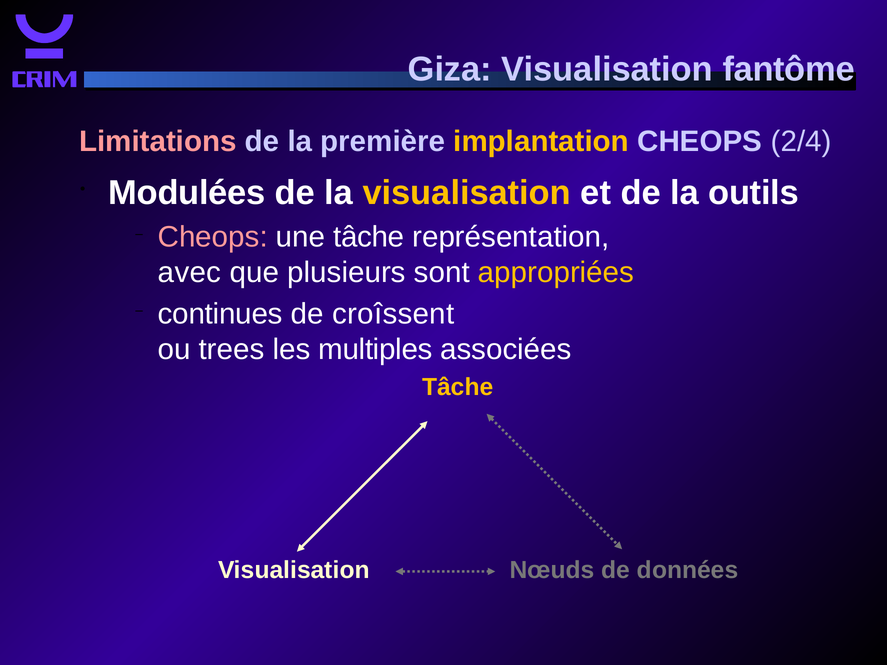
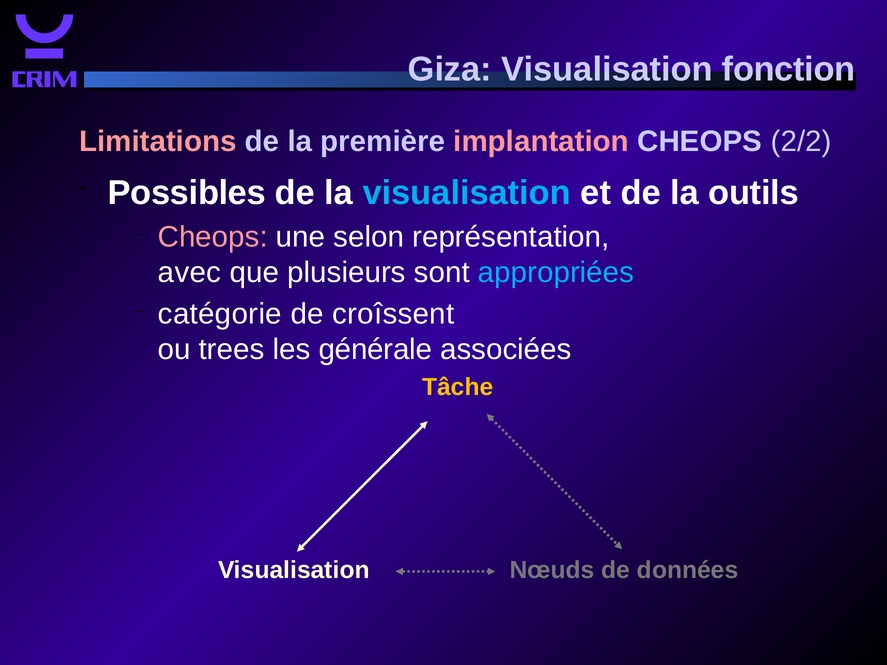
fantôme: fantôme -> fonction (789, 69)
implantation colour: yellow -> pink (541, 141)
2/4: 2/4 -> 2/2 (801, 141)
Modulées: Modulées -> Possibles (187, 193)
visualisation colour: yellow -> light blue (467, 193)
une tâche: tâche -> selon (369, 237)
appropriées colour: yellow -> light blue (556, 273)
continues: continues -> catégorie (220, 314)
multiples: multiples -> générale (375, 349)
